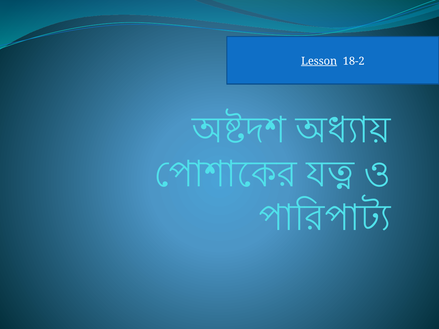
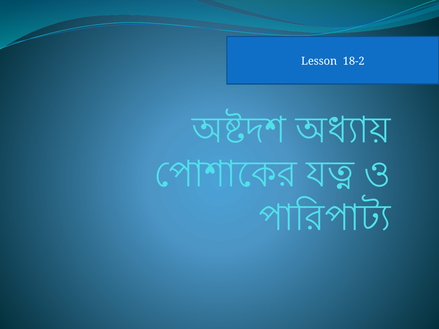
Lesson underline: present -> none (319, 61)
